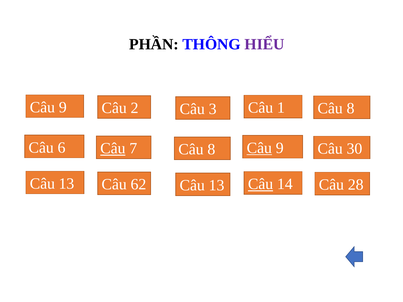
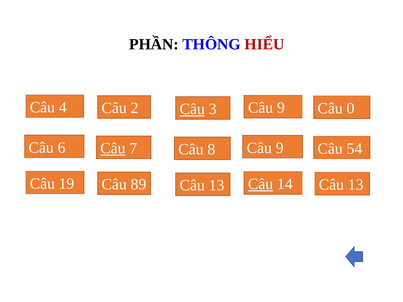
HIỂU colour: purple -> red (265, 44)
9: 9 -> 4 (63, 107)
Câu underline: none -> present (192, 109)
3 Câu 1: 1 -> 9 (281, 108)
8: 8 -> 0 (351, 108)
Câu underline: present -> none (259, 148)
30: 30 -> 54 (354, 149)
13: 13 -> 19 (66, 184)
62: 62 -> 89 (138, 185)
14 Câu 28: 28 -> 13 (356, 185)
